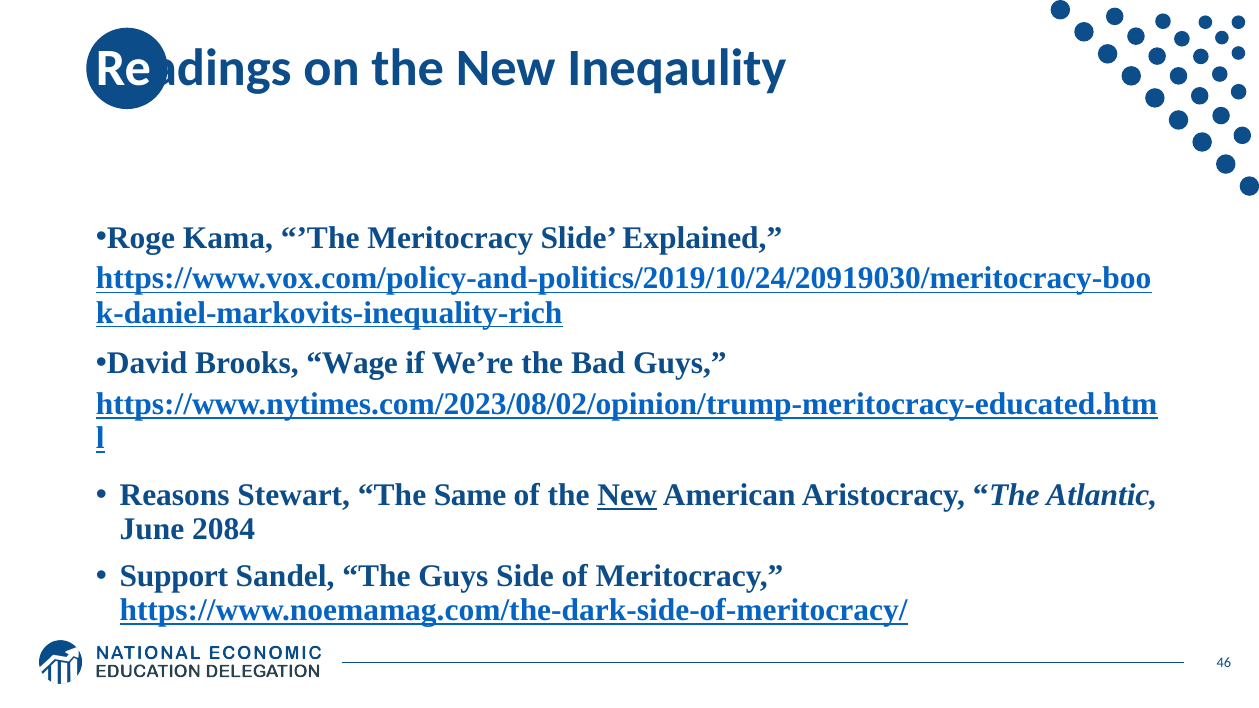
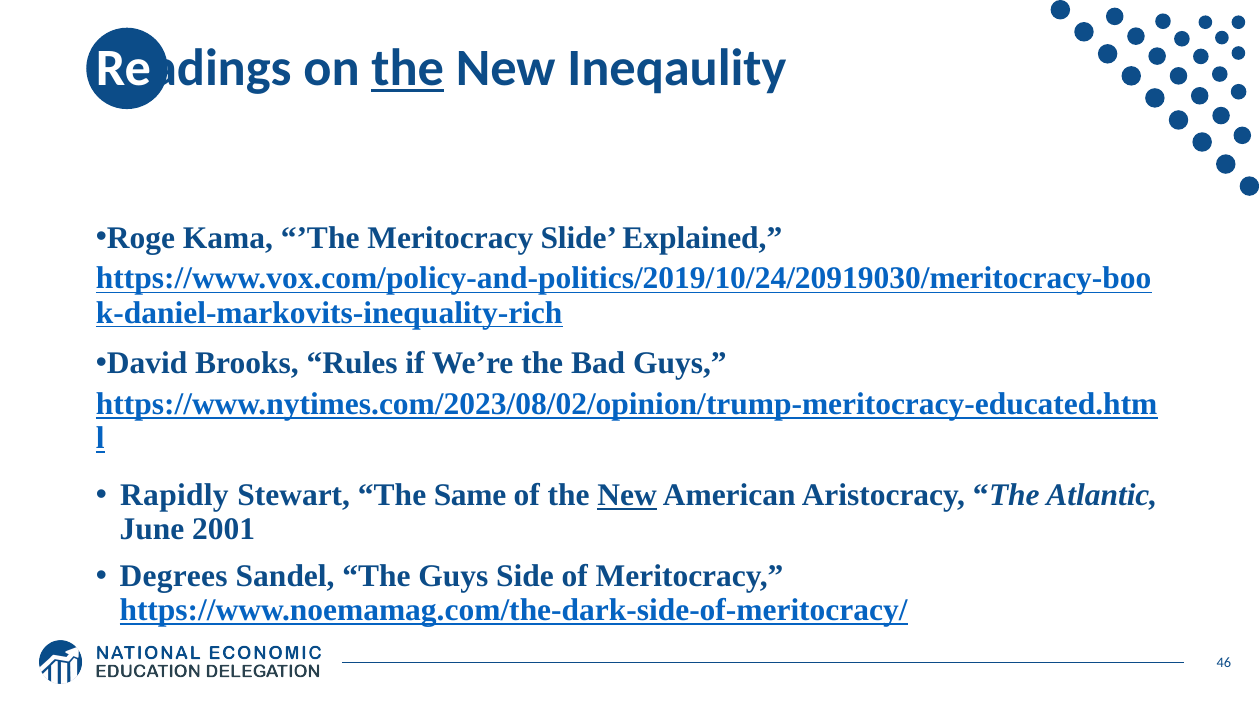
the underline: none -> present (408, 68)
Wage: Wage -> Rules (352, 364)
Reasons: Reasons -> Rapidly (174, 495)
2084: 2084 -> 2001 (224, 529)
Support: Support -> Degrees (174, 576)
